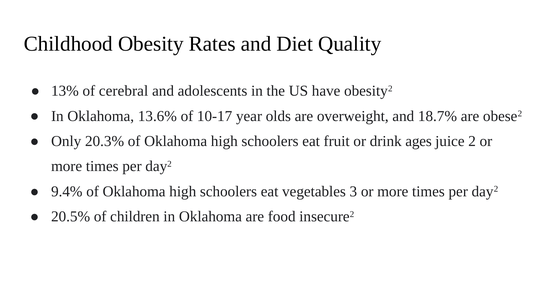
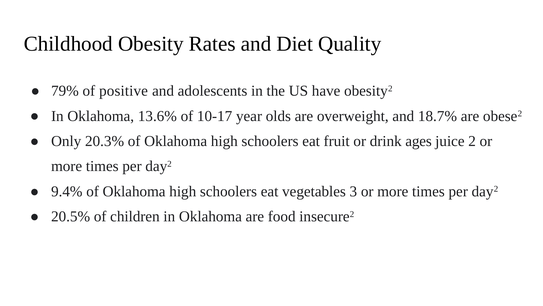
13%: 13% -> 79% (65, 91)
cerebral: cerebral -> positive (124, 91)
